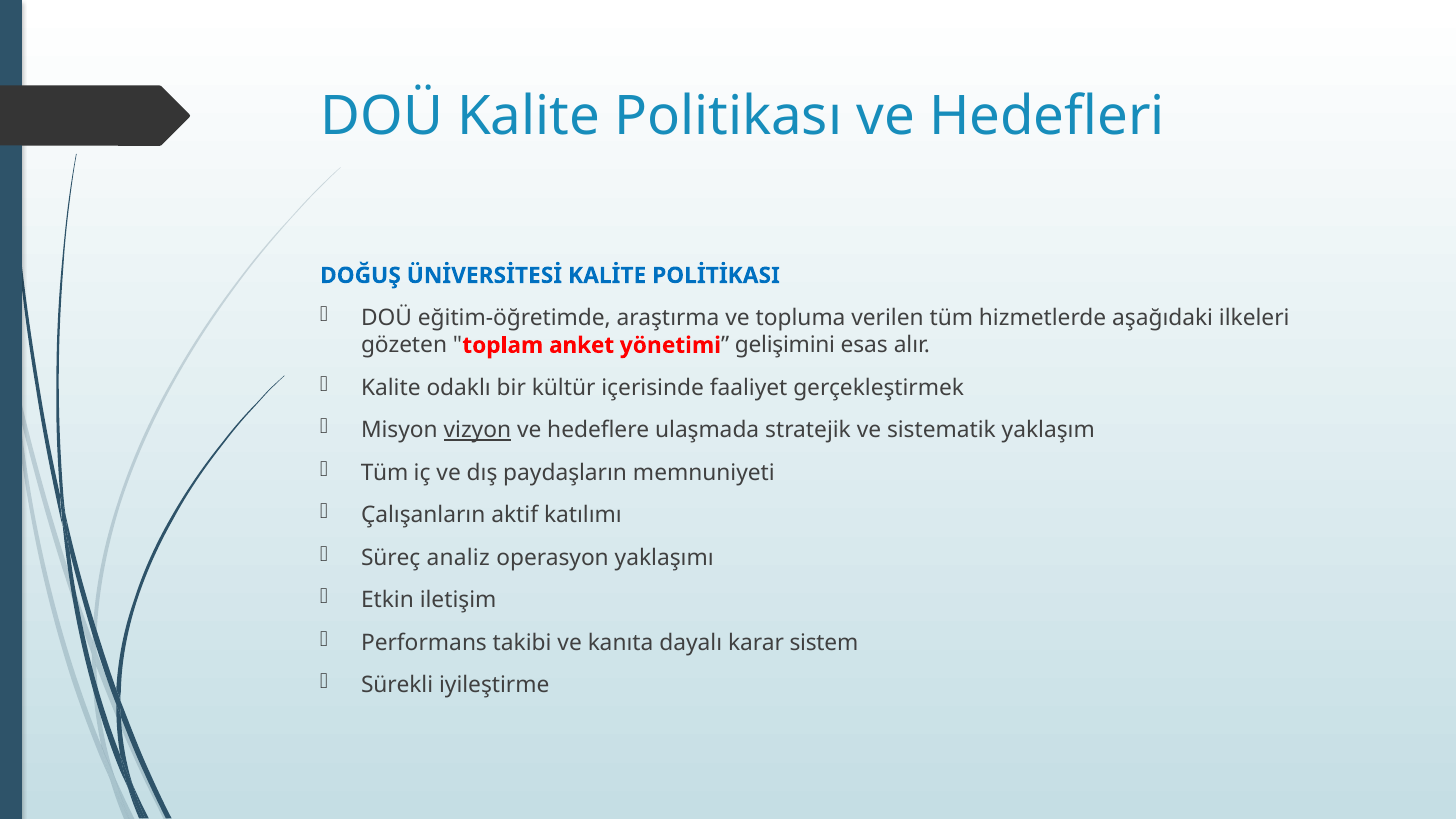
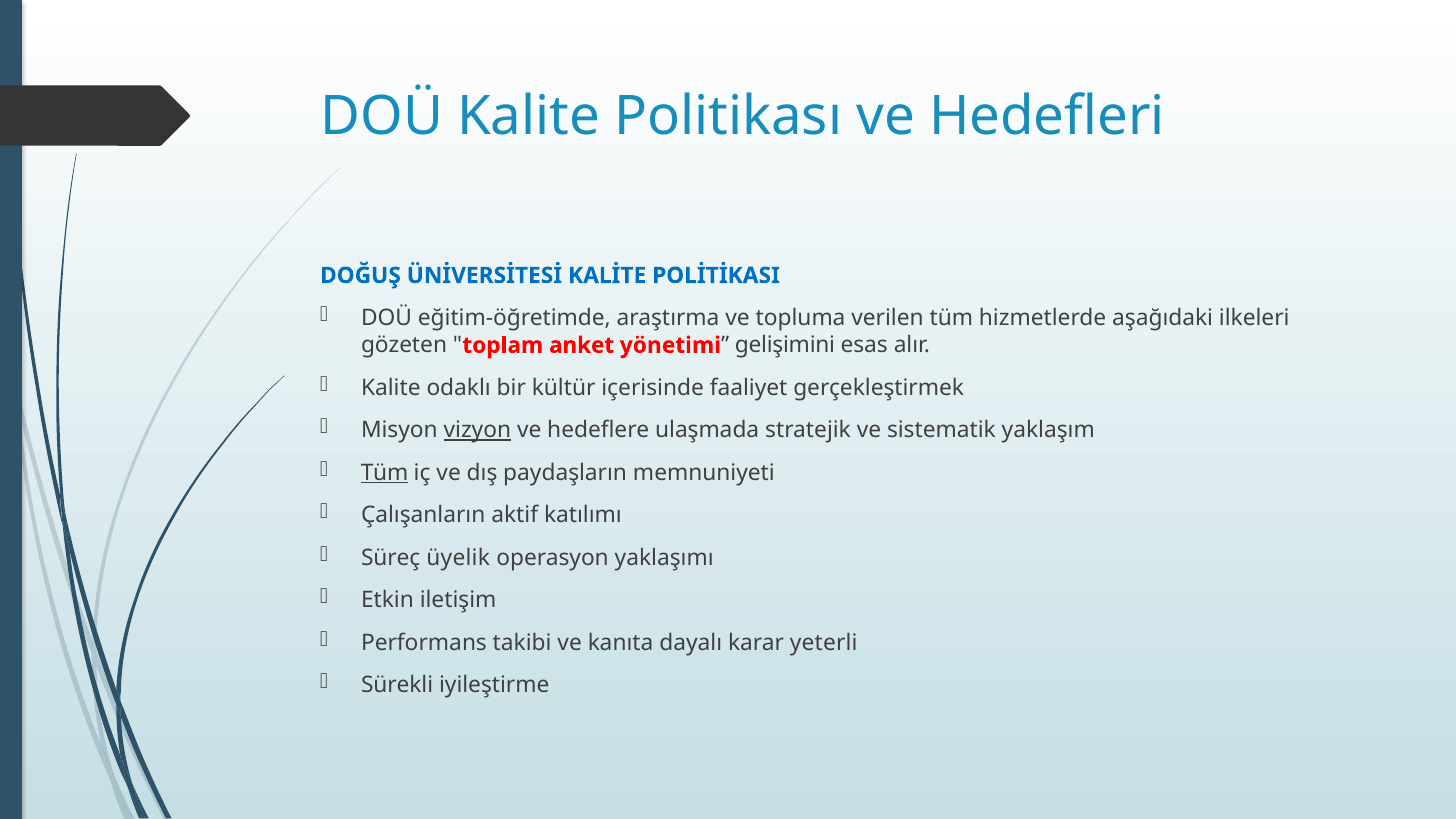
Tüm underline: none -> present (385, 473)
analiz: analiz -> üyelik (458, 558)
sistem: sistem -> yeterli (824, 643)
